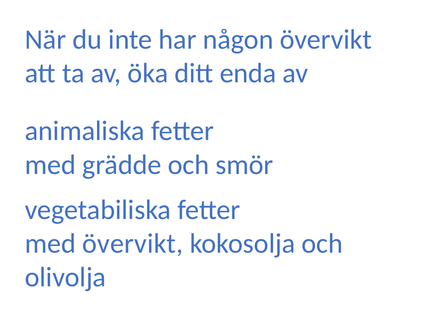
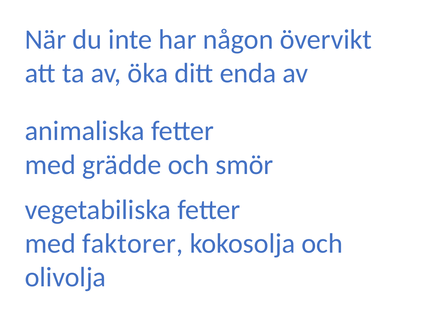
med övervikt: övervikt -> faktorer (133, 243)
